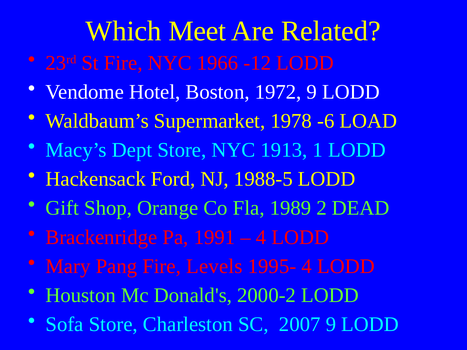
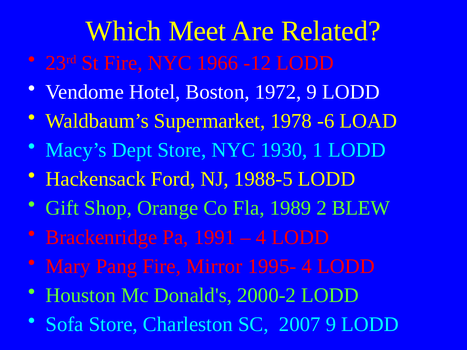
1913: 1913 -> 1930 (284, 150)
DEAD: DEAD -> BLEW (361, 208)
Levels: Levels -> Mirror (214, 266)
